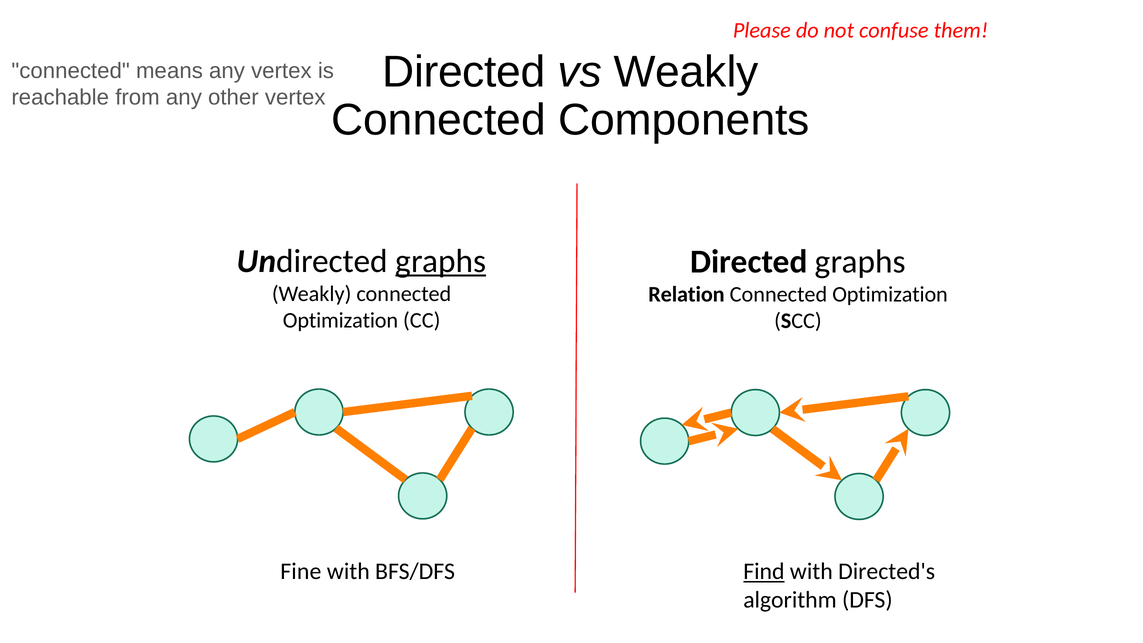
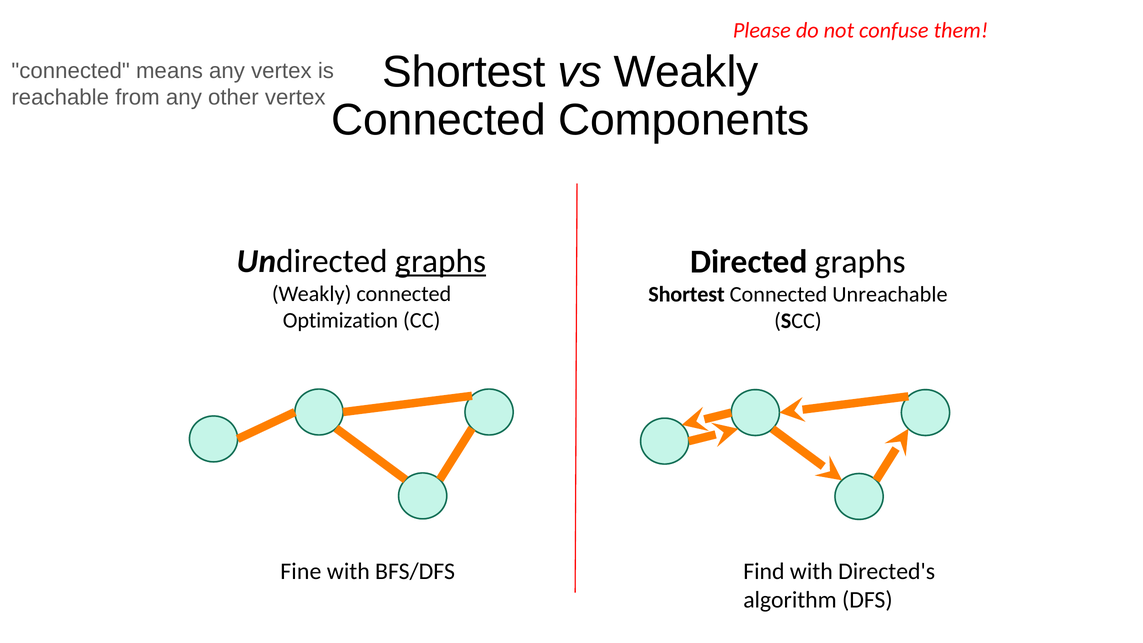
Directed: Directed -> Shortest (464, 72)
Relation: Relation -> Shortest (687, 294)
Optimization: Optimization -> Unreachable (890, 294)
Find underline: present -> none (764, 571)
